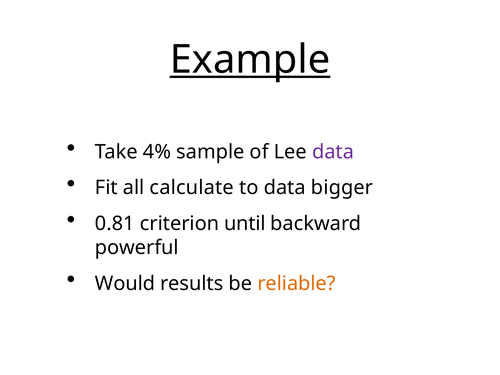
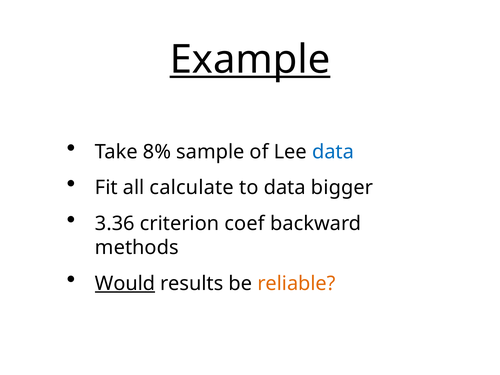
4%: 4% -> 8% (157, 152)
data colour: purple -> blue (333, 152)
0.81: 0.81 -> 3.36 (115, 224)
until: until -> coef (245, 224)
powerful: powerful -> methods (137, 248)
Would underline: none -> present (125, 283)
